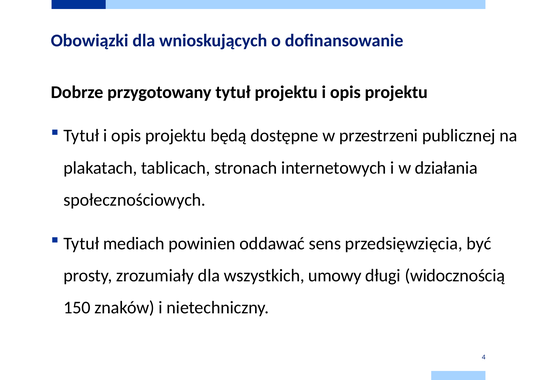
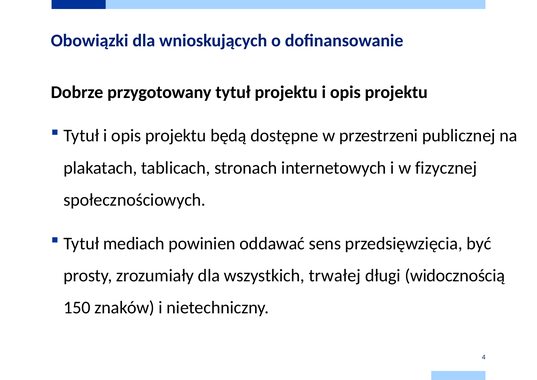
działania: działania -> fizycznej (446, 168)
umowy: umowy -> trwałej (335, 275)
